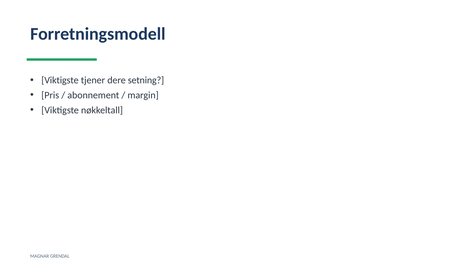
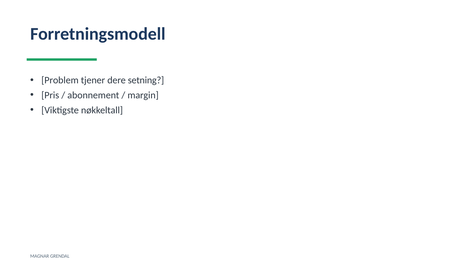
Viktigste: Viktigste -> Problem (60, 80)
